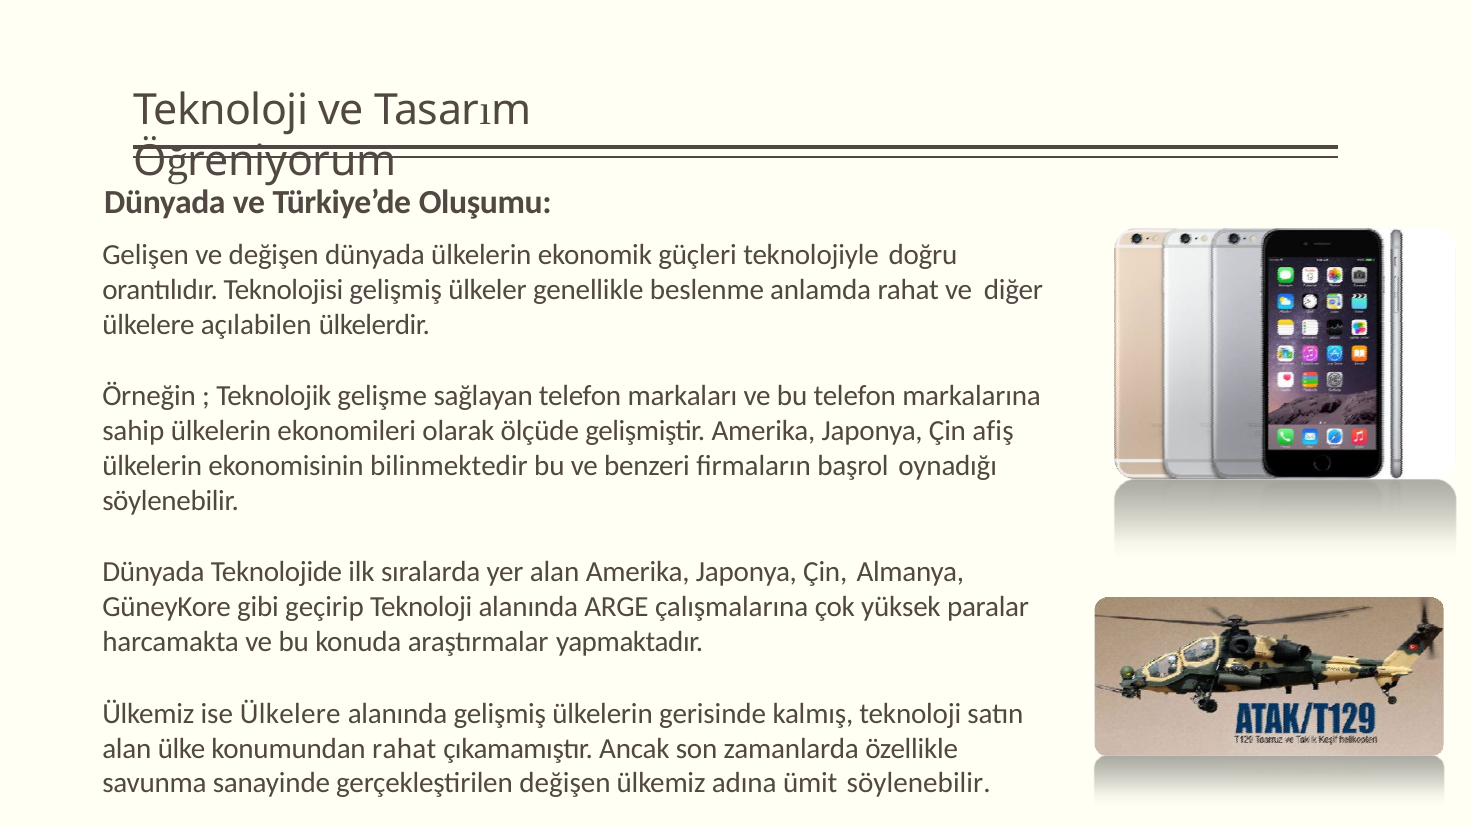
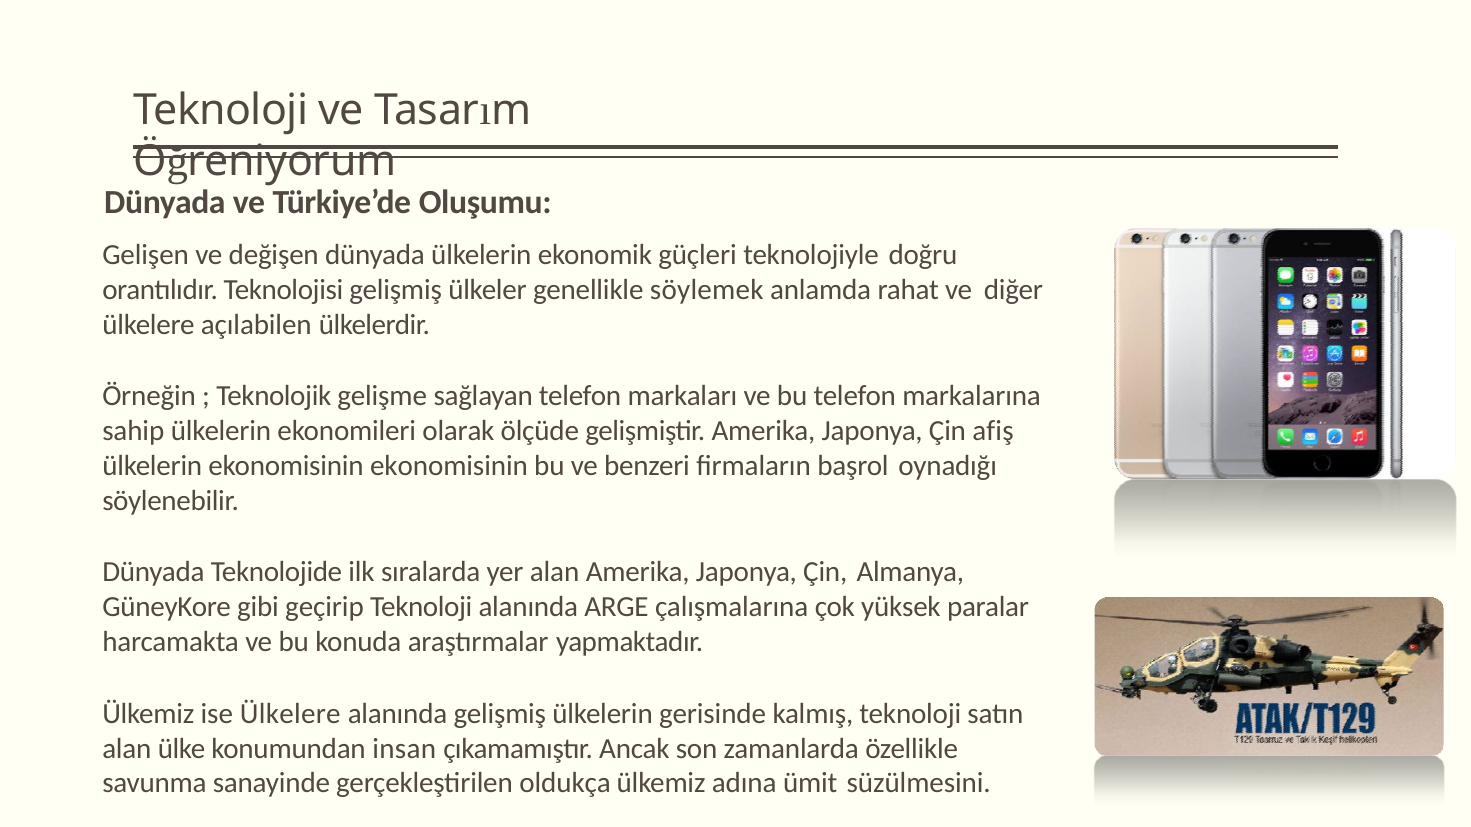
beslenme: beslenme -> söylemek (707, 290)
ekonomisinin bilinmektedir: bilinmektedir -> ekonomisinin (449, 466)
konumundan rahat: rahat -> insan (404, 749)
gerçekleştirilen değişen: değişen -> oldukça (565, 784)
ümit söylenebilir: söylenebilir -> süzülmesini (919, 784)
